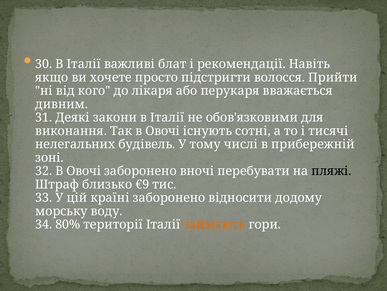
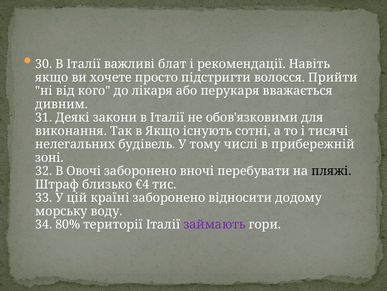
Так в Овочі: Овочі -> Якщо (163, 131)
€9: €9 -> €4 (142, 184)
займають colour: orange -> purple (214, 224)
